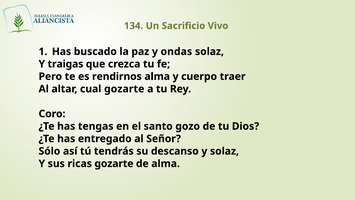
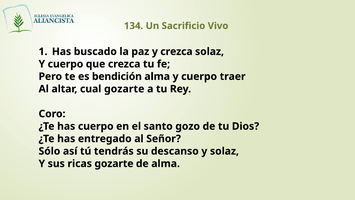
y ondas: ondas -> crezca (176, 51)
traigas: traigas -> cuerpo (65, 64)
rendirnos: rendirnos -> bendición (117, 76)
has tengas: tengas -> cuerpo (96, 126)
